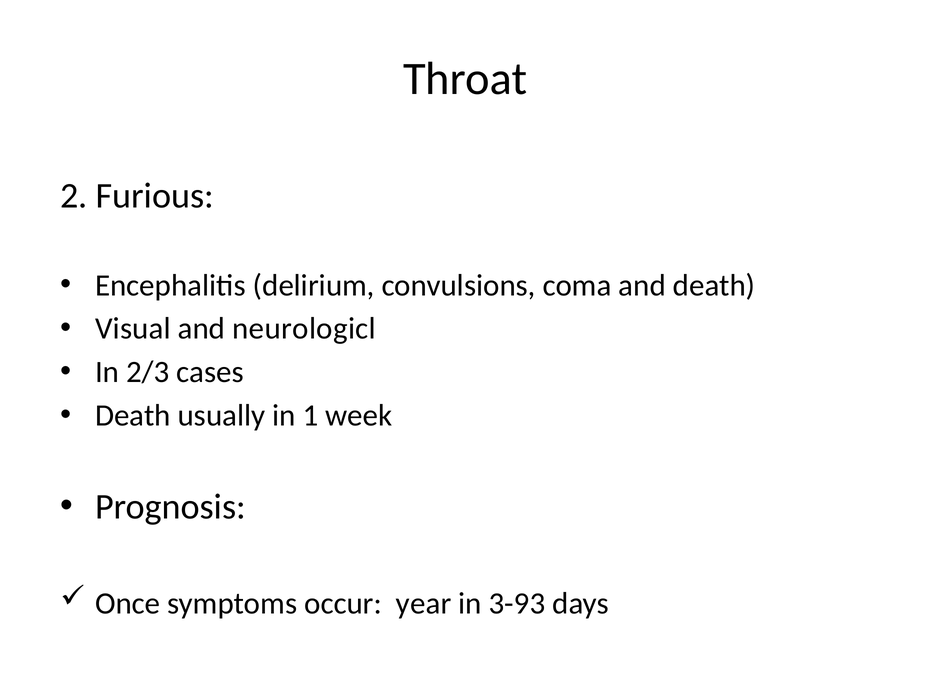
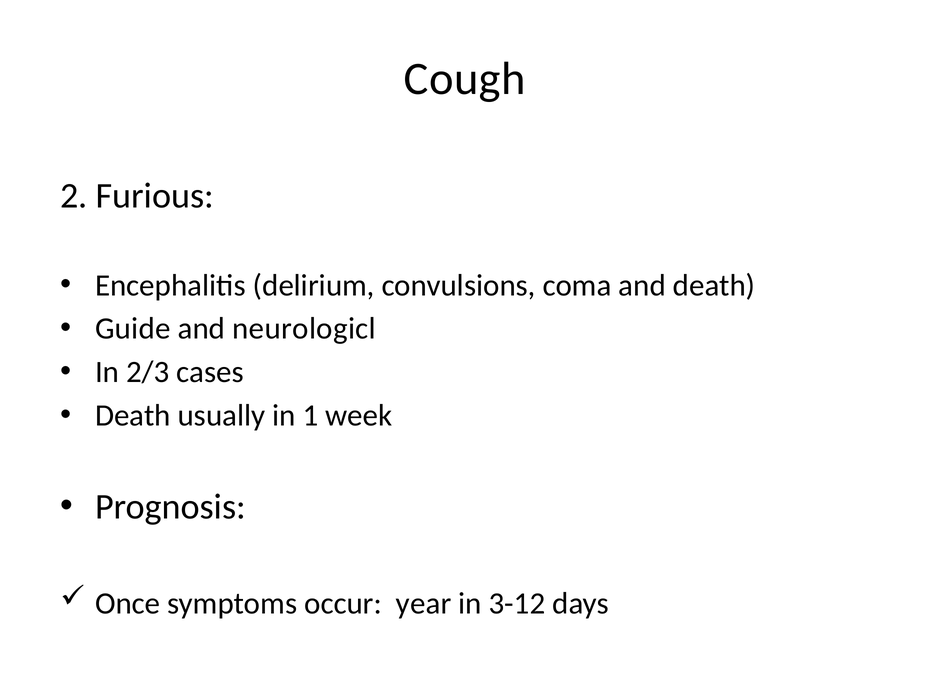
Throat: Throat -> Cough (465, 79)
Visual: Visual -> Guide (133, 329)
3-93: 3-93 -> 3-12 (517, 603)
